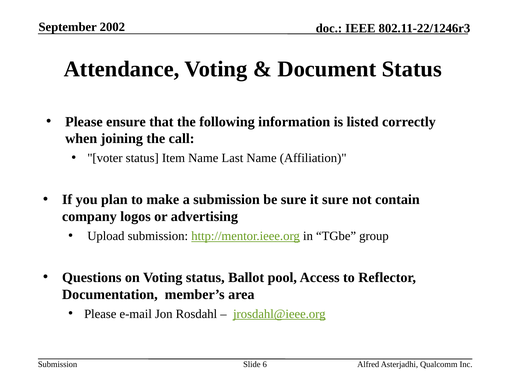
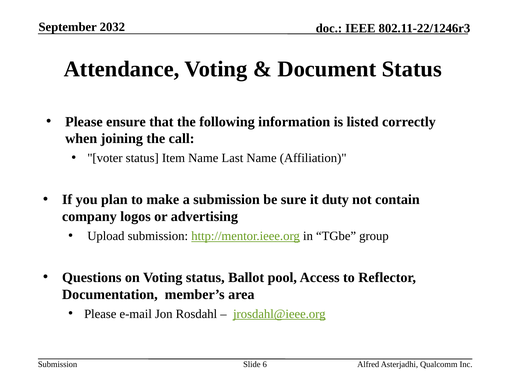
2002: 2002 -> 2032 (112, 27)
it sure: sure -> duty (335, 199)
